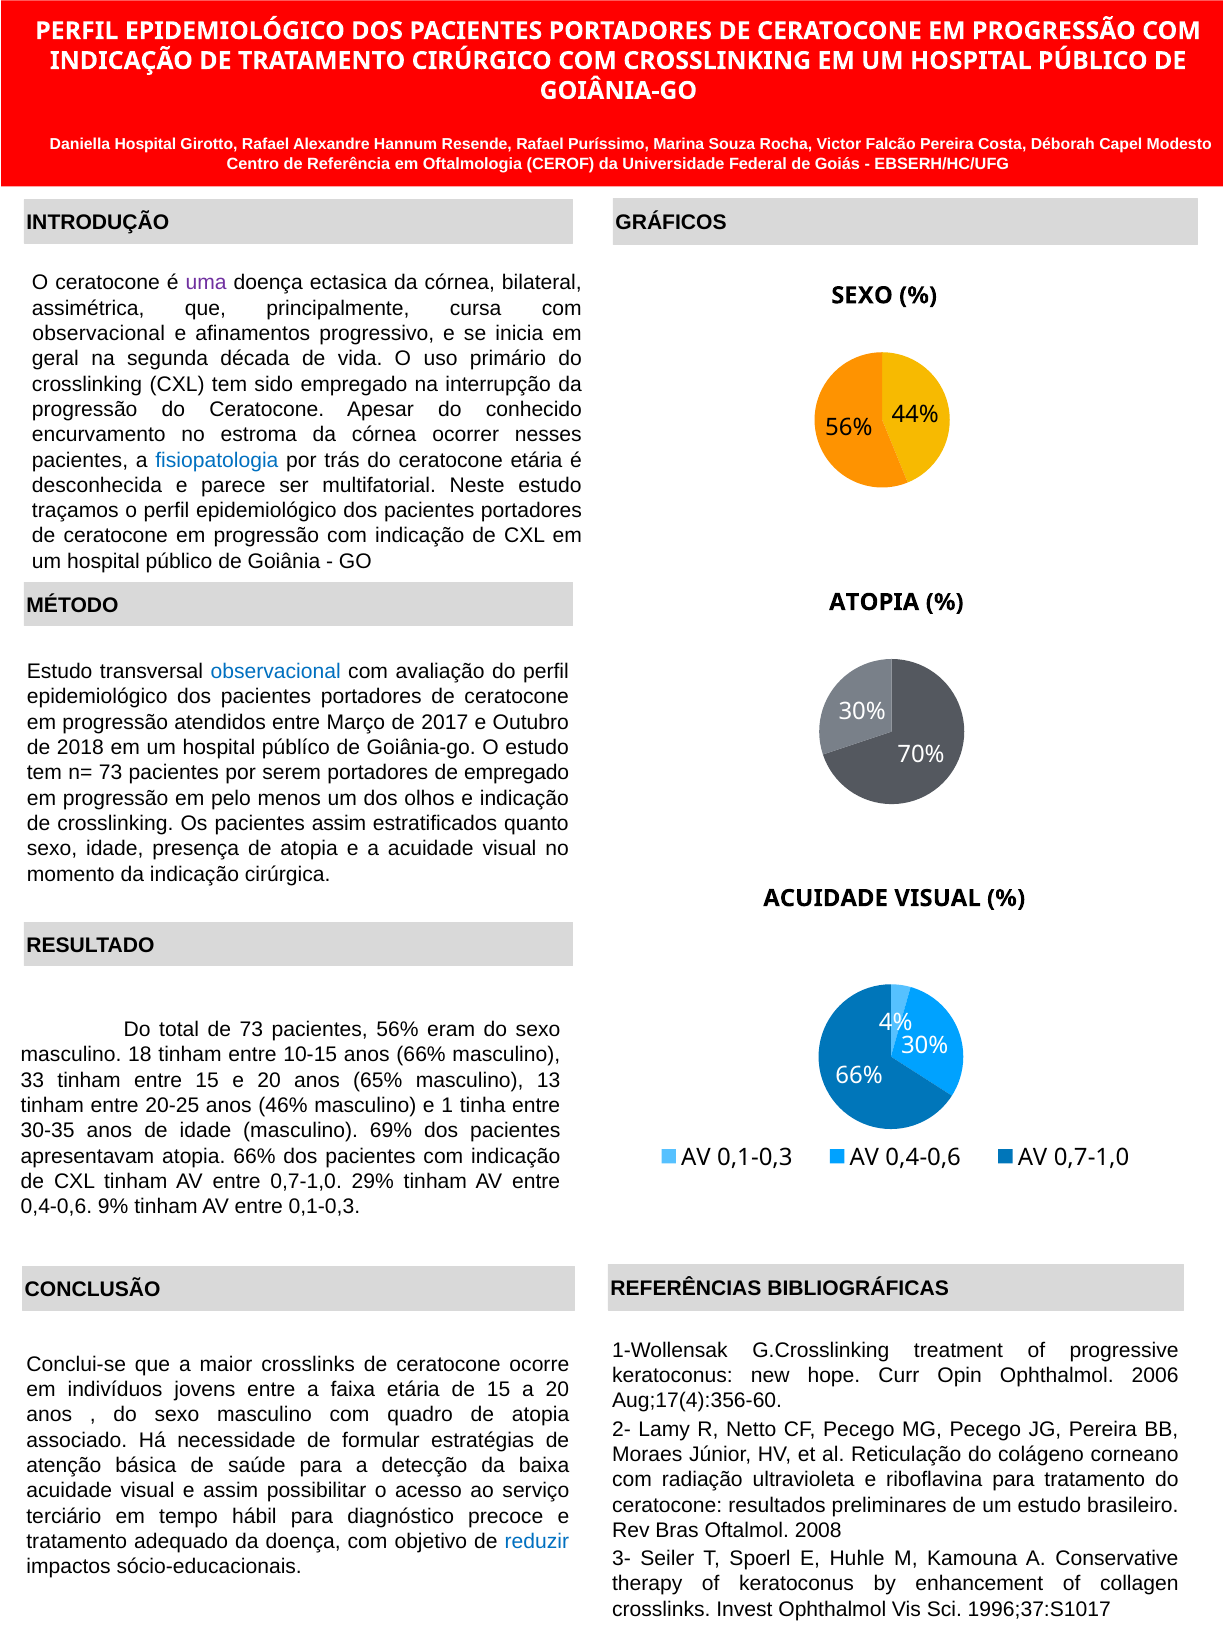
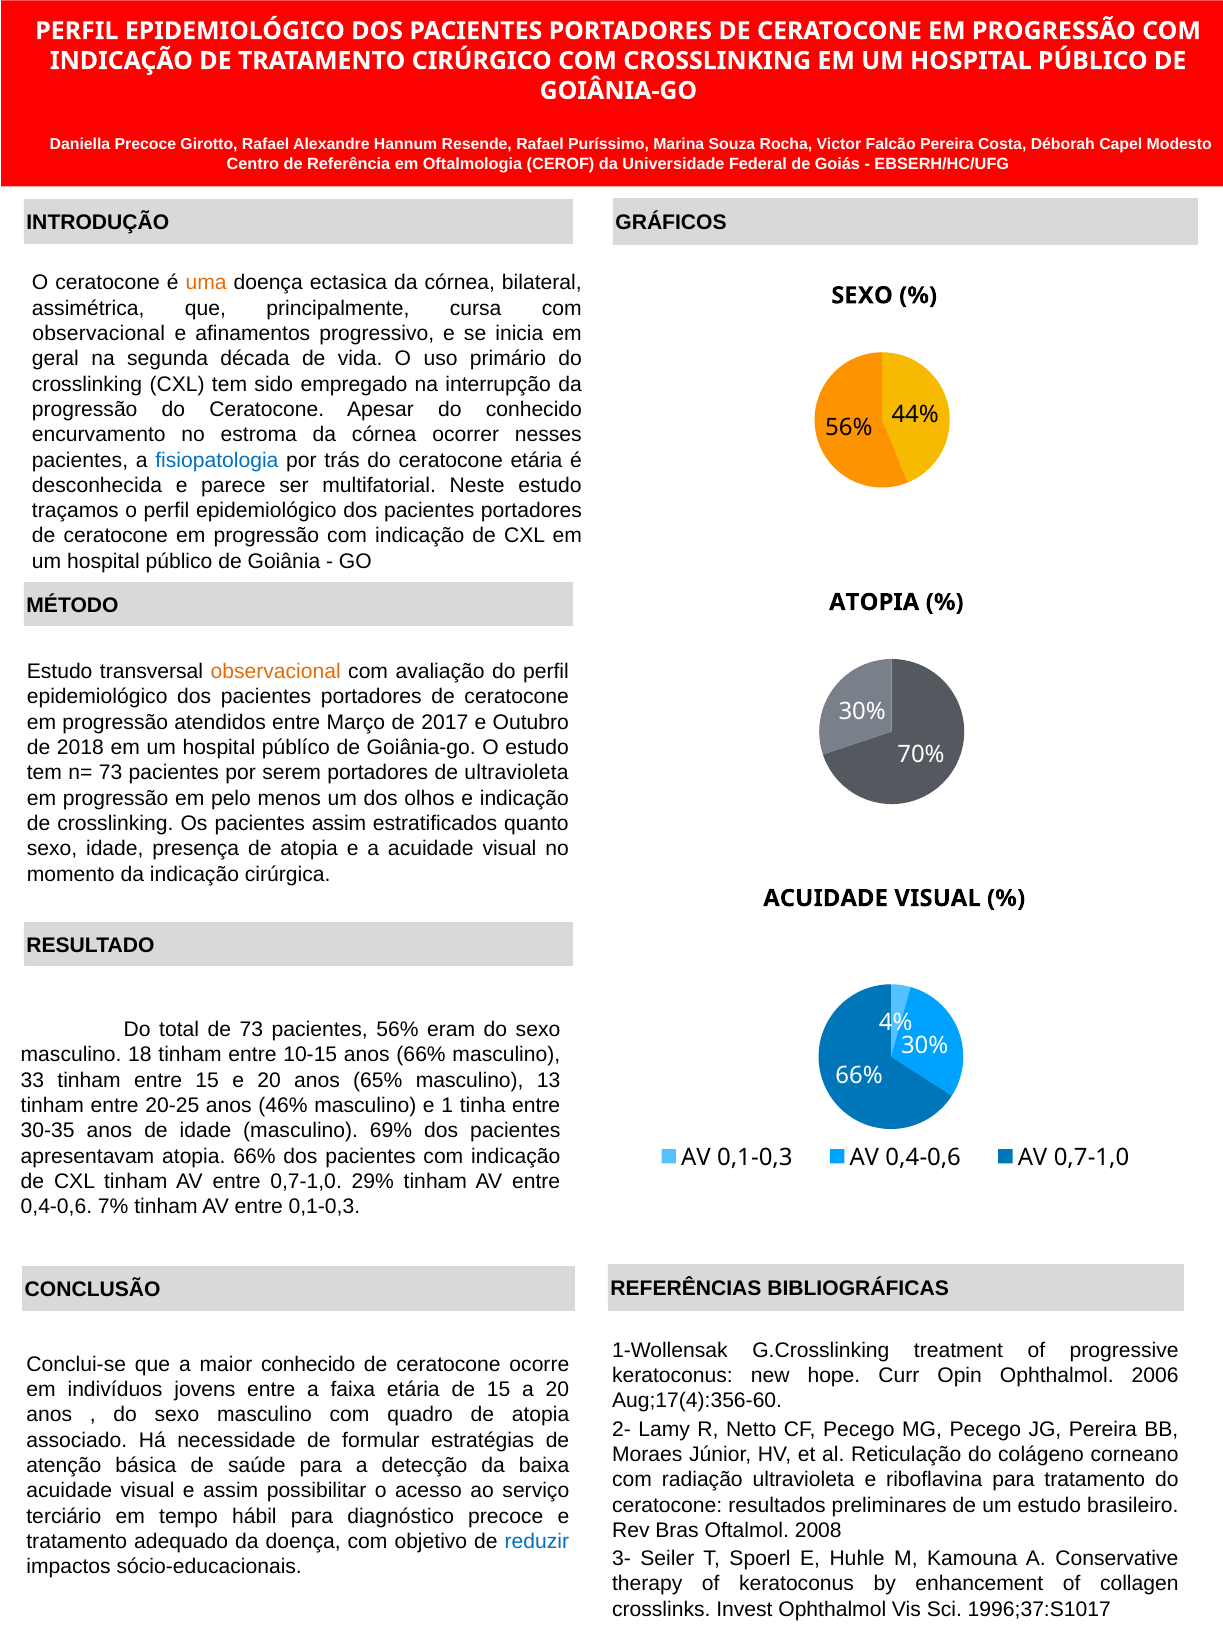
Daniella Hospital: Hospital -> Precoce (145, 144)
uma colour: purple -> orange (206, 283)
observacional colour: blue -> orange (276, 671)
de empregado: empregado -> ultravioleta (517, 773)
9%: 9% -> 7% (113, 1206)
maior crosslinks: crosslinks -> conhecido (308, 1364)
